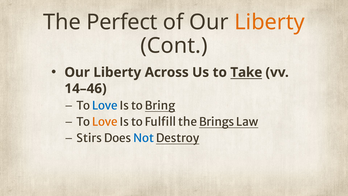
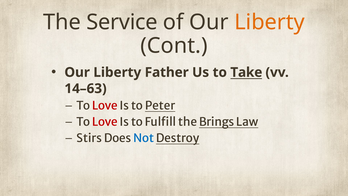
Perfect: Perfect -> Service (122, 22)
Across: Across -> Father (167, 72)
14–46: 14–46 -> 14–63 (86, 88)
Love colour: blue -> red (105, 106)
Bring: Bring -> Peter (160, 106)
Love colour: orange -> red (105, 122)
